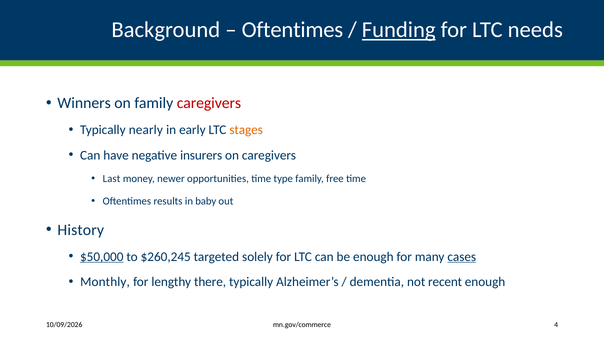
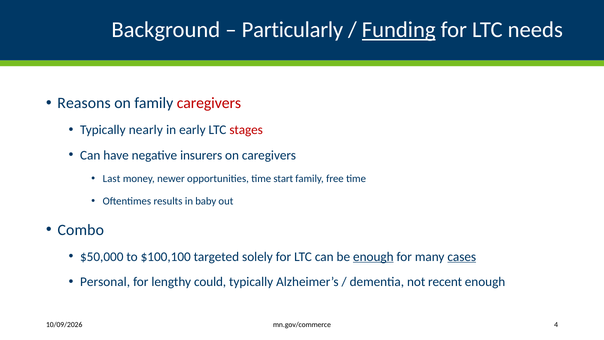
Oftentimes: Oftentimes -> Particularly (292, 30)
Winners: Winners -> Reasons (84, 103)
stages colour: orange -> red (246, 130)
type: type -> start (283, 179)
History: History -> Combo (81, 230)
$50,000 underline: present -> none (102, 256)
$260,245: $260,245 -> $100,100 (166, 256)
enough underline: none -> present (373, 256)
Monthly: Monthly -> Personal (105, 282)
there: there -> could (210, 282)
